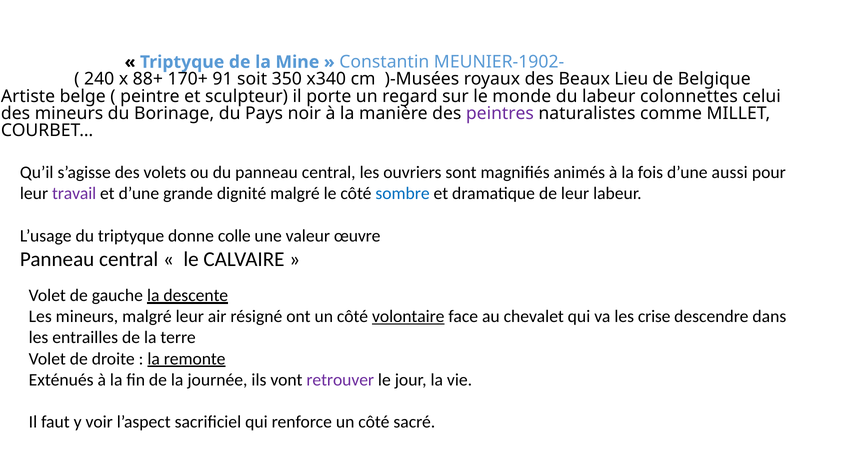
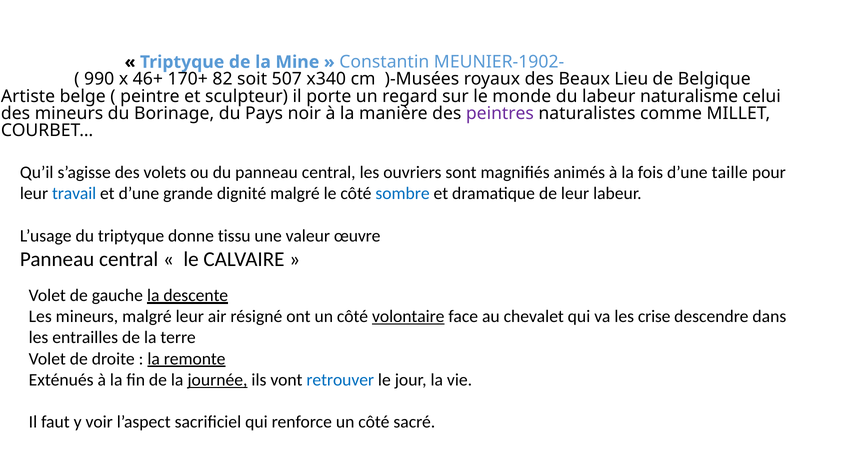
240: 240 -> 990 (99, 79)
88+: 88+ -> 46+ (148, 79)
91: 91 -> 82 (223, 79)
350: 350 -> 507 (287, 79)
colonnettes: colonnettes -> naturalisme (689, 96)
aussi: aussi -> taille (730, 172)
travail colour: purple -> blue (74, 193)
colle: colle -> tissu (234, 236)
journée underline: none -> present (217, 380)
retrouver colour: purple -> blue (340, 380)
